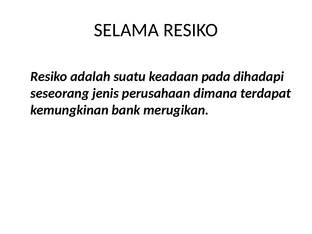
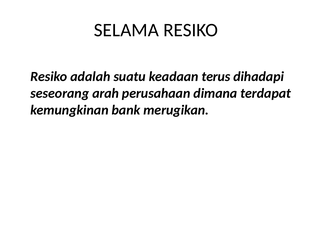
pada: pada -> terus (216, 77)
jenis: jenis -> arah (106, 93)
